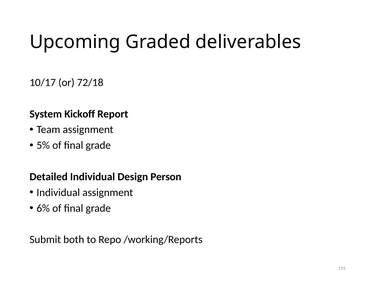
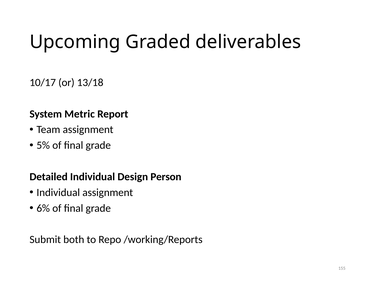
72/18: 72/18 -> 13/18 (90, 83)
Kickoff: Kickoff -> Metric (80, 114)
